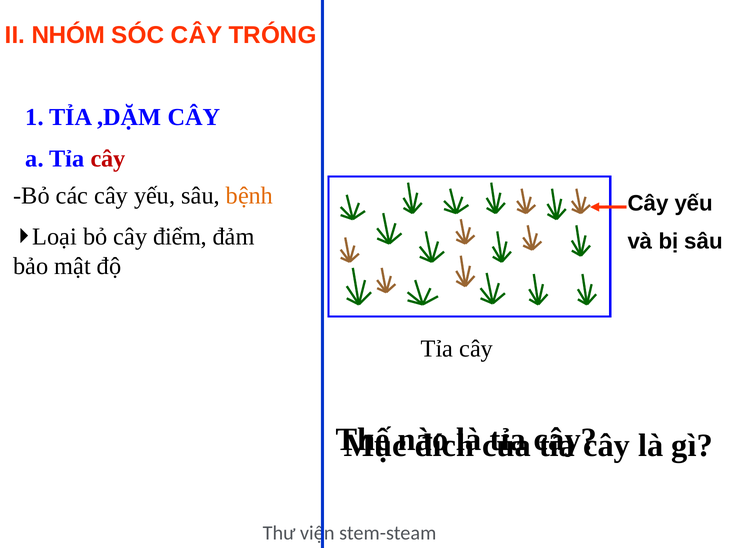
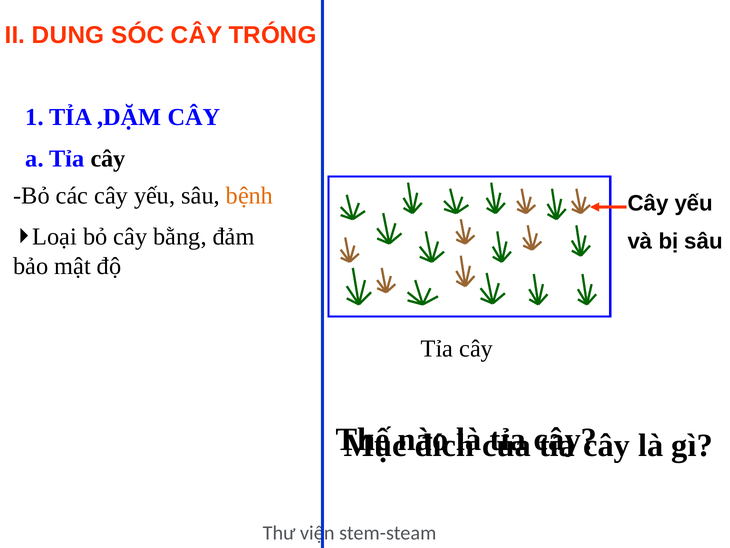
NHÓM: NHÓM -> DUNG (68, 35)
cây colour: red -> black (108, 159)
điểm: điểm -> bằng (180, 237)
